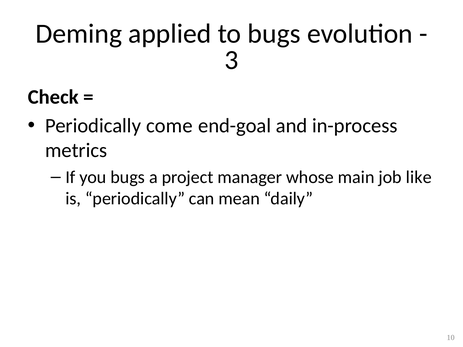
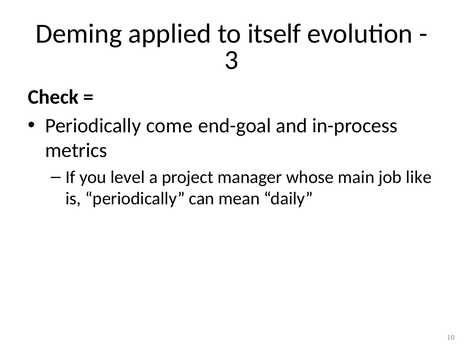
to bugs: bugs -> itself (274, 34)
you bugs: bugs -> level (128, 177)
